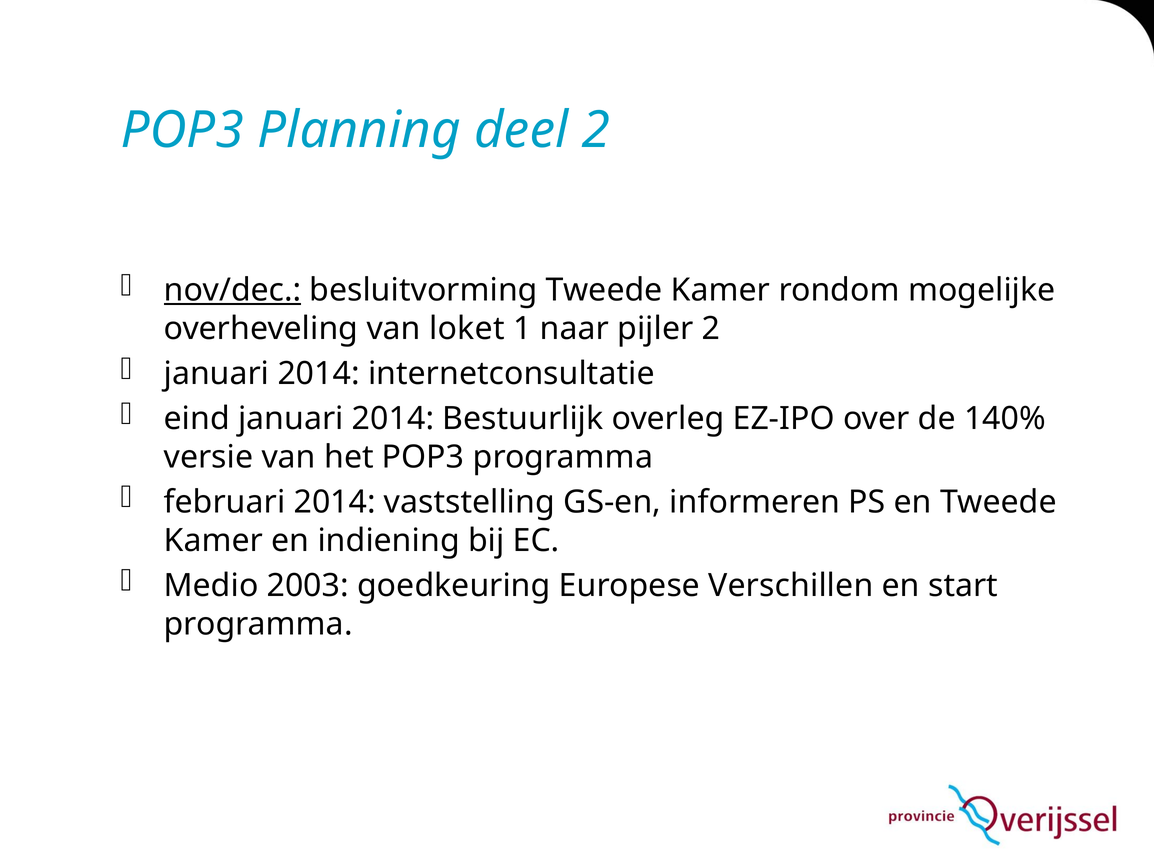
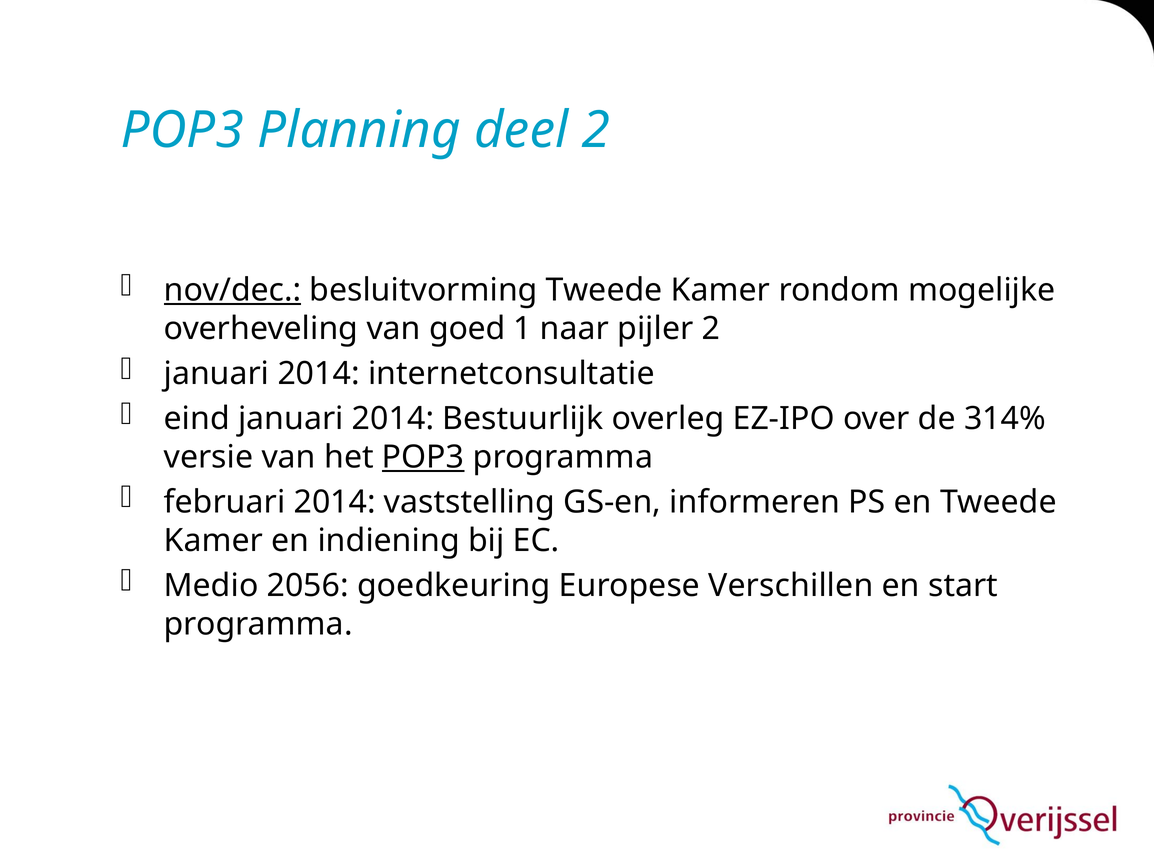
loket: loket -> goed (467, 329)
140%: 140% -> 314% (1005, 418)
POP3 underline: none -> present (423, 457)
2003: 2003 -> 2056 (308, 585)
